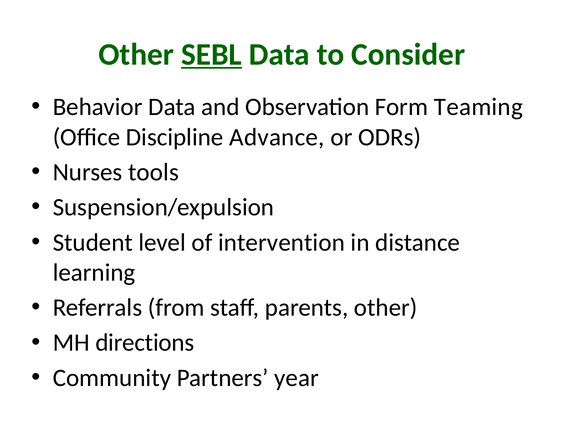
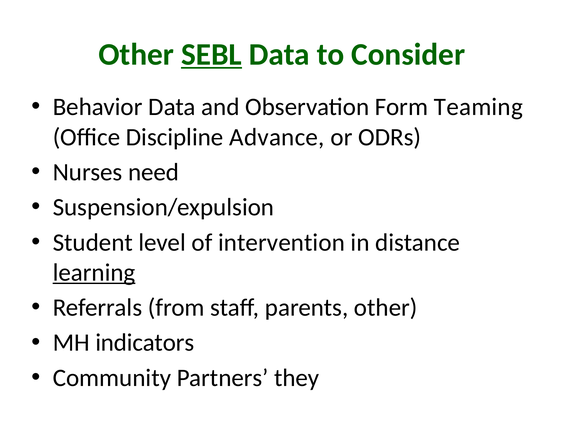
tools: tools -> need (154, 172)
learning underline: none -> present (94, 273)
directions: directions -> indicators (145, 343)
year: year -> they (297, 378)
